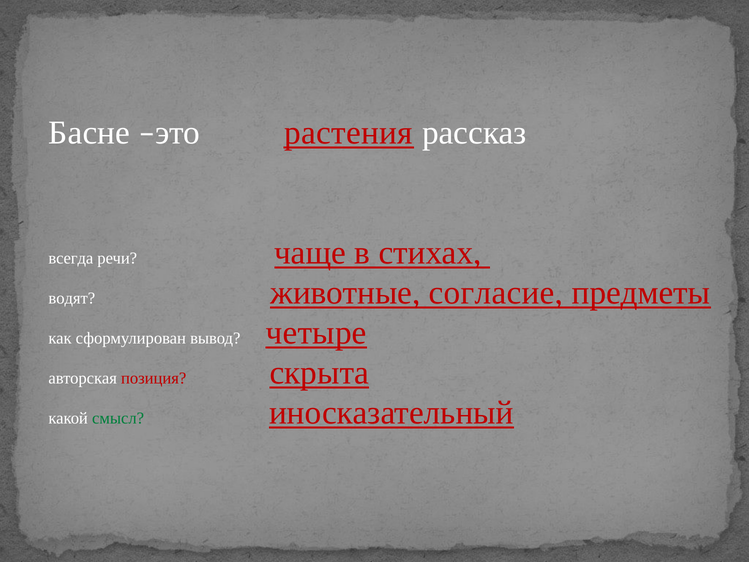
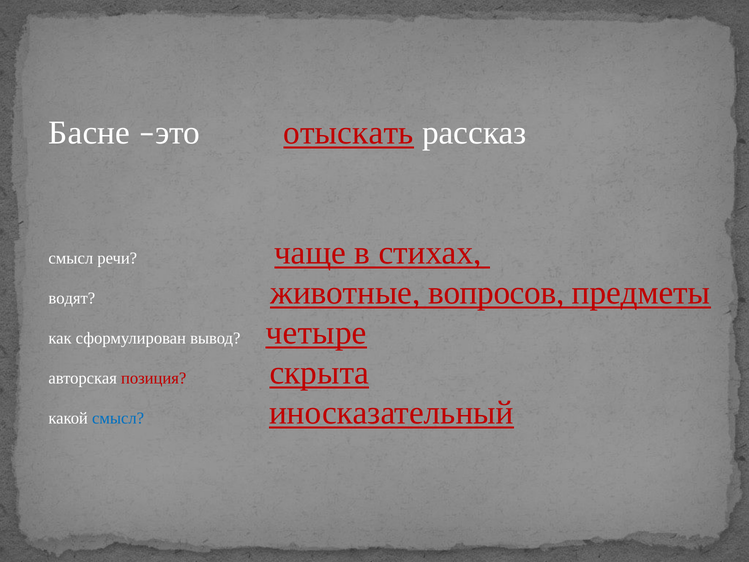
растения: растения -> отыскать (348, 133)
всегда: всегда -> смысл (71, 258)
согласие: согласие -> вопросов (496, 293)
смысл colour: green -> blue (118, 418)
